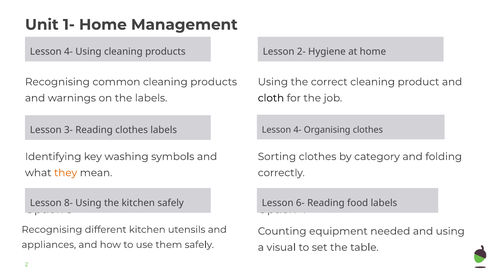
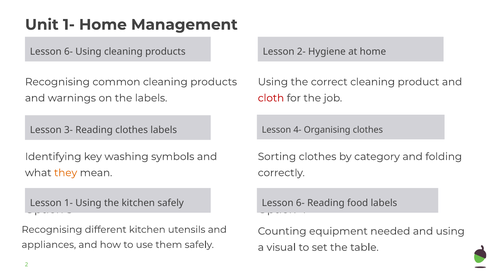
4-: 4- -> 6- (68, 52)
cloth colour: black -> red (271, 98)
Lesson 8-: 8- -> 1- (68, 203)
